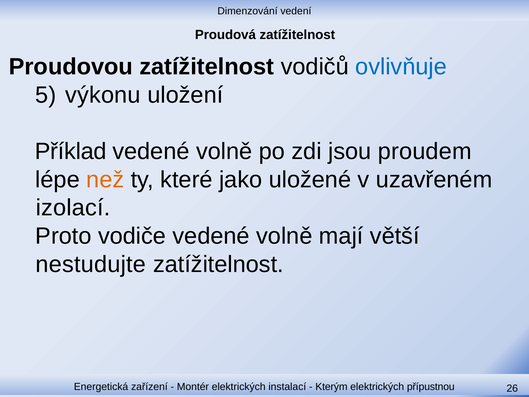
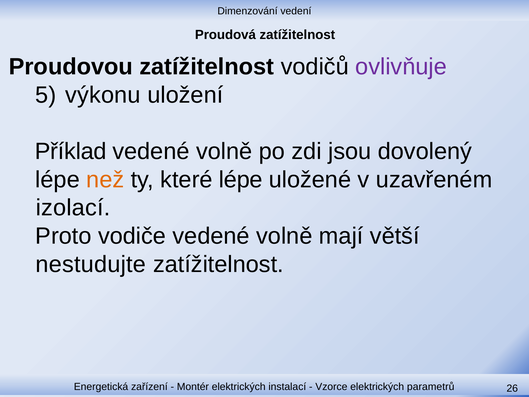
ovlivňuje colour: blue -> purple (401, 67)
proudem: proudem -> dovolený (425, 151)
které jako: jako -> lépe (241, 180)
Kterým: Kterým -> Vzorce (331, 387)
přípustnou: přípustnou -> parametrů (431, 387)
